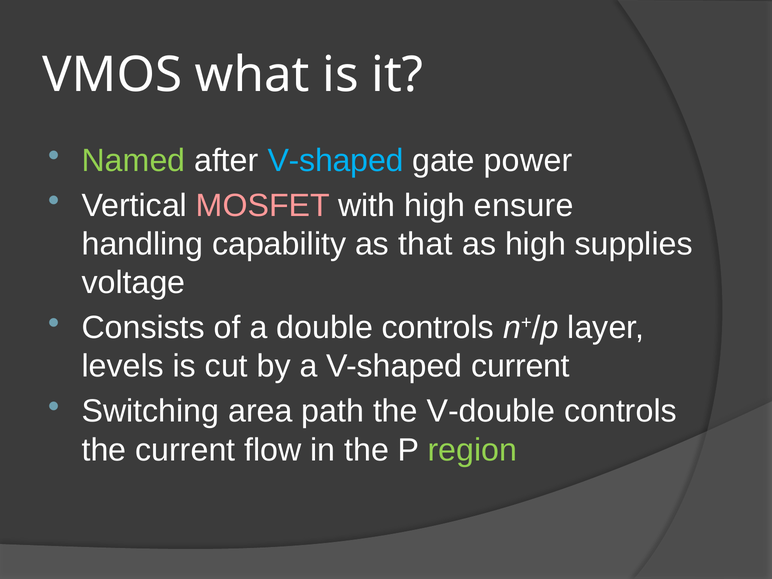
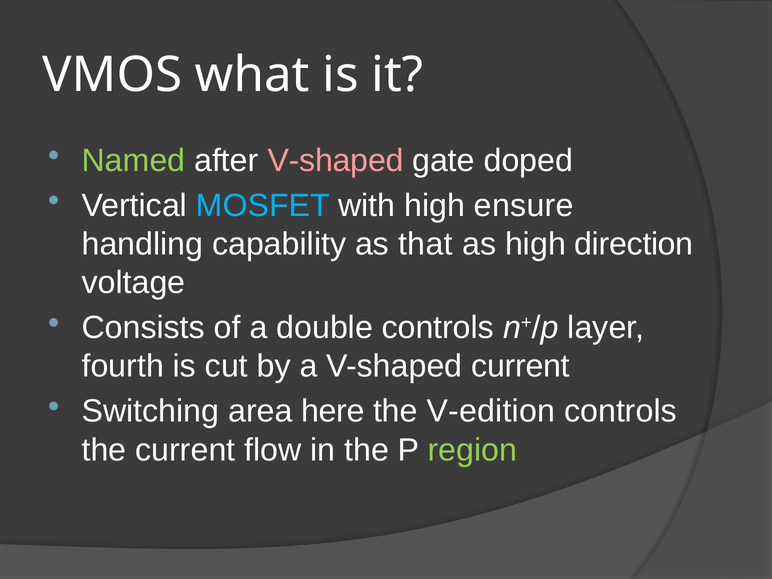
V-shaped colour: light blue -> pink (336, 160)
power: power -> doped (528, 160)
MOSFET colour: pink -> light blue (263, 205)
supplies: supplies -> direction (634, 244)
levels: levels -> fourth (123, 366)
path: path -> here (333, 411)
V-double: V-double -> V-edition (491, 411)
